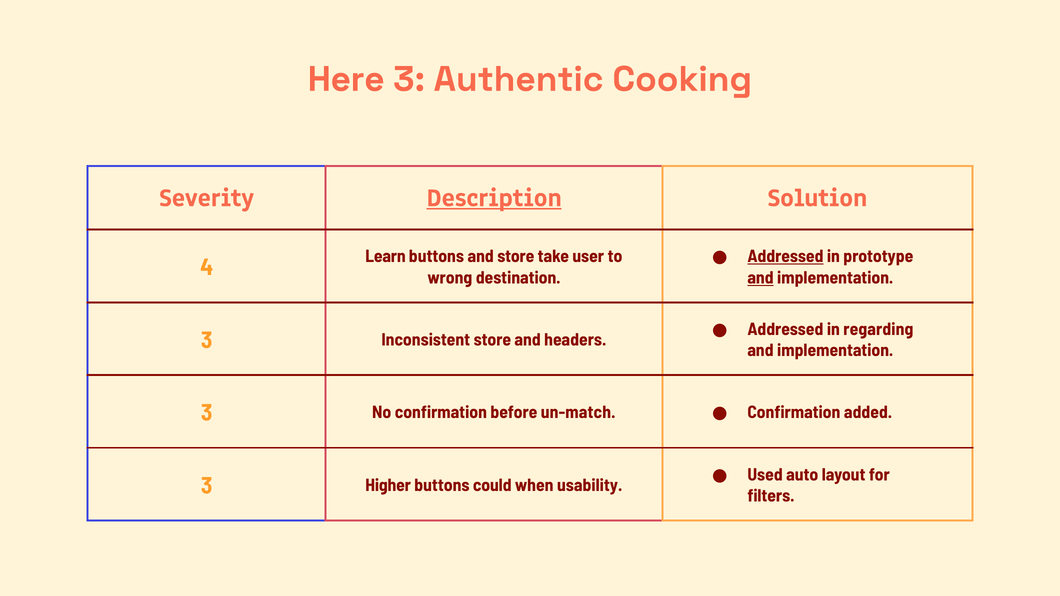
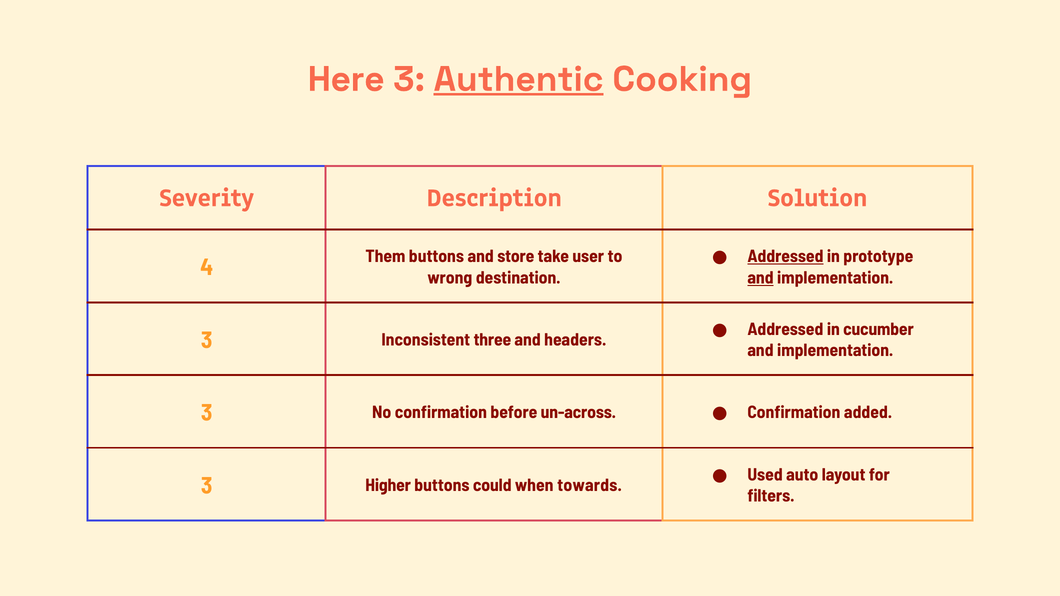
Authentic underline: none -> present (519, 79)
Description underline: present -> none (494, 198)
Learn: Learn -> Them (385, 257)
regarding: regarding -> cucumber (878, 329)
Inconsistent store: store -> three (492, 340)
un-match: un-match -> un-across (578, 413)
usability: usability -> towards (590, 486)
